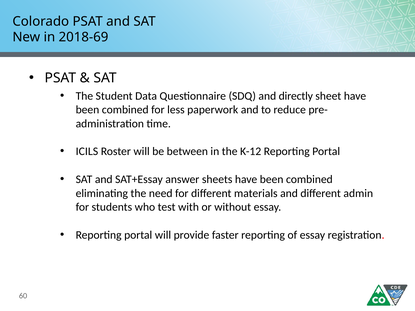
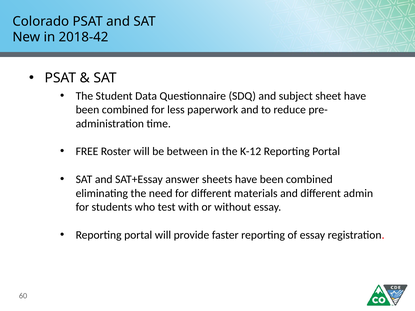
2018-69: 2018-69 -> 2018-42 (84, 37)
directly: directly -> subject (296, 96)
ICILS: ICILS -> FREE (87, 152)
